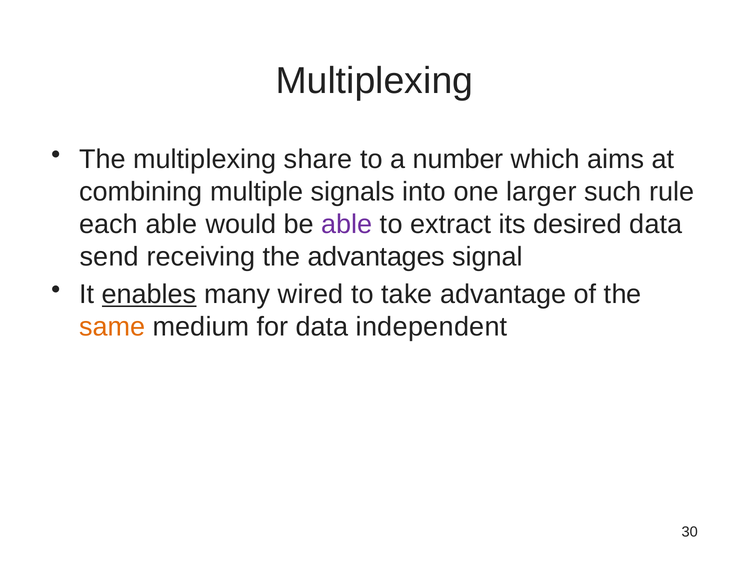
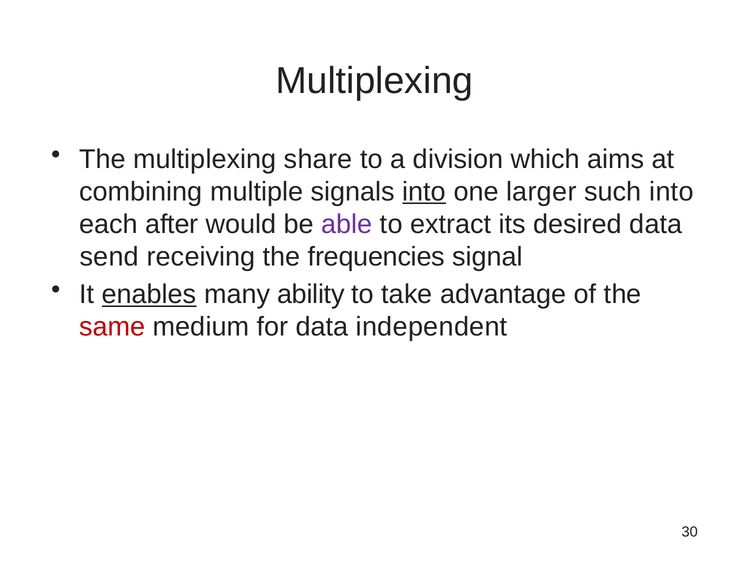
number: number -> division (458, 159)
into underline: none -> present (424, 192)
such rule: rule -> into (671, 192)
each able: able -> after (172, 224)
advantages: advantages -> frequencies (376, 256)
wired: wired -> ability (311, 294)
same colour: orange -> red (112, 327)
